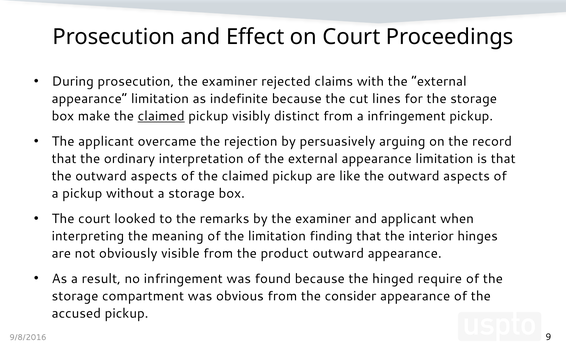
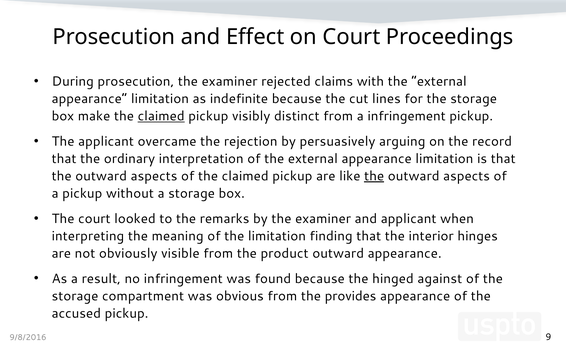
the underline: none -> present (374, 176)
require: require -> against (440, 279)
consider: consider -> provides (351, 296)
